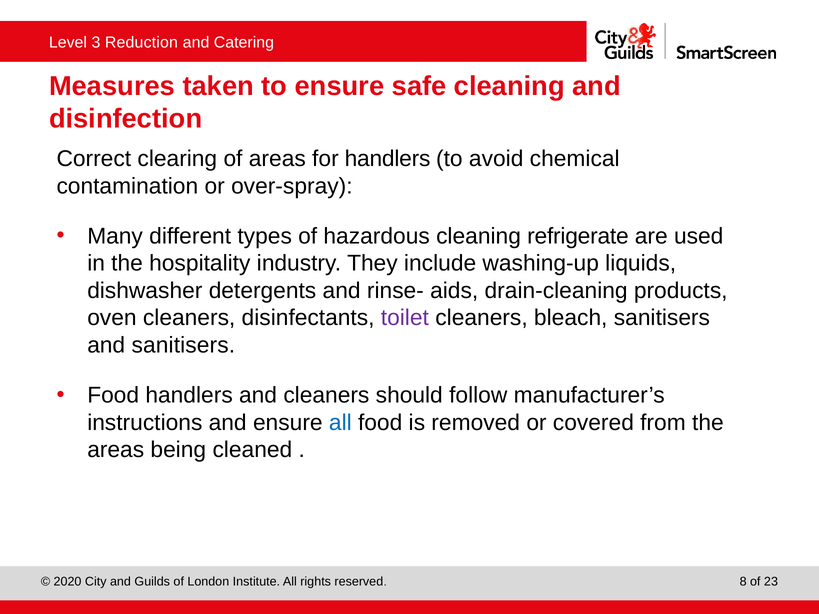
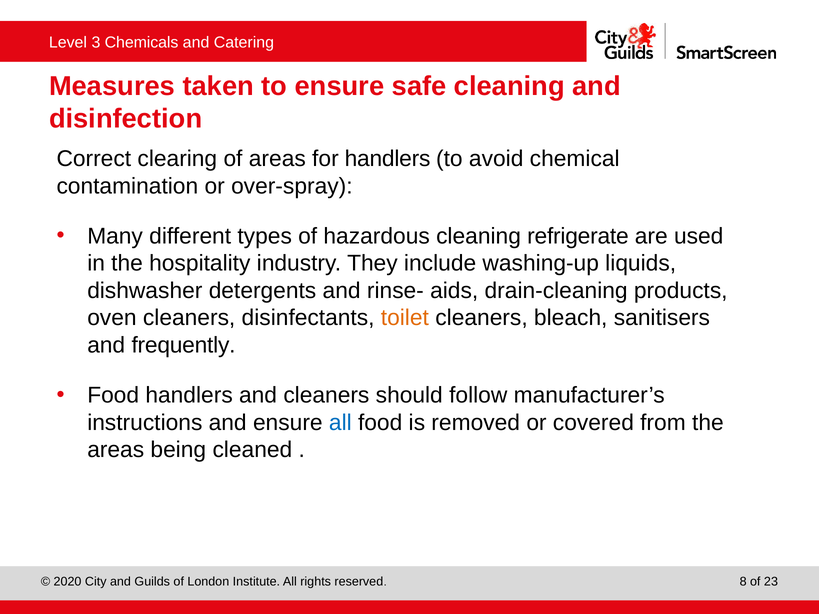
Reduction: Reduction -> Chemicals (142, 42)
toilet colour: purple -> orange (405, 318)
and sanitisers: sanitisers -> frequently (183, 345)
